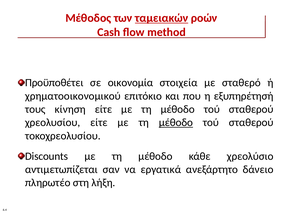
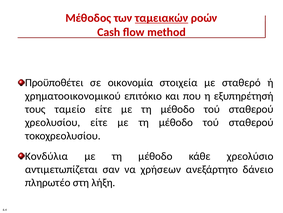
κίνηση: κίνηση -> ταμείο (70, 109)
μέθοδο underline: present -> none (176, 122)
Discounts: Discounts -> Κονδύλια (47, 156)
εργατικά: εργατικά -> χρήσεων (161, 169)
